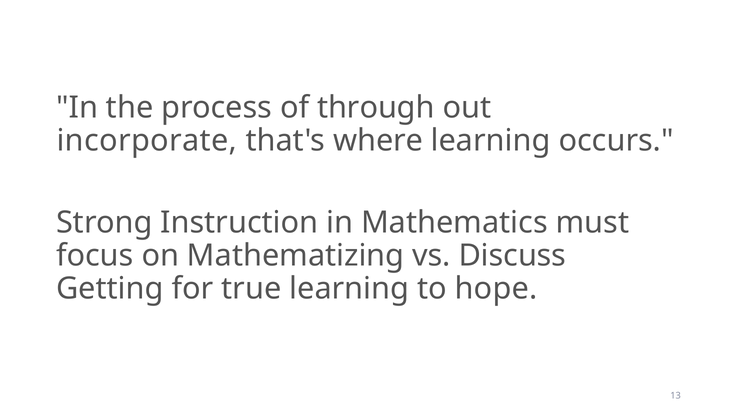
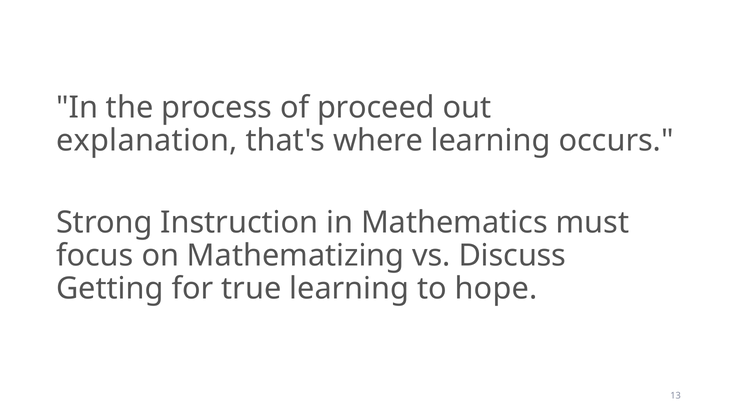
through: through -> proceed (376, 107)
incorporate: incorporate -> explanation (147, 141)
